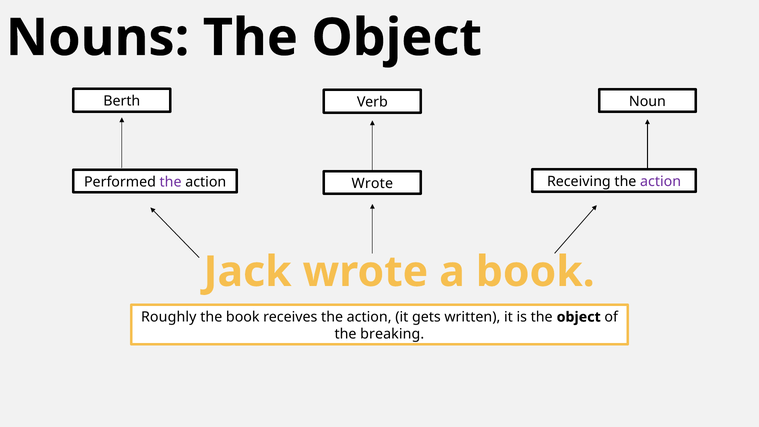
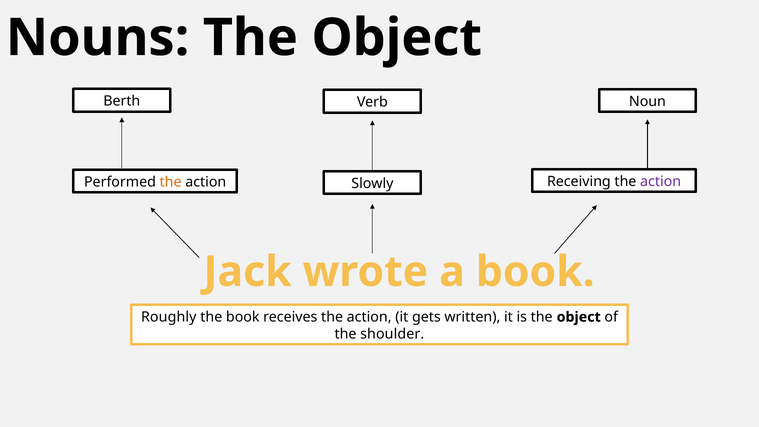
the colour: purple -> orange (171, 182)
Wrote: Wrote -> Slowly (372, 183)
breaking: breaking -> shoulder (392, 334)
